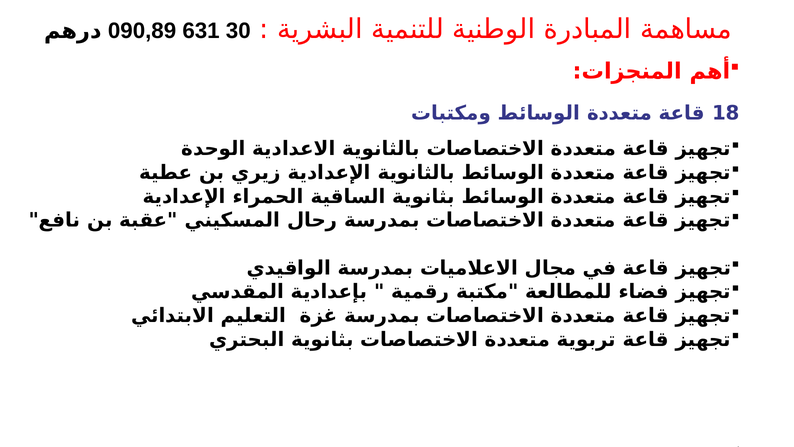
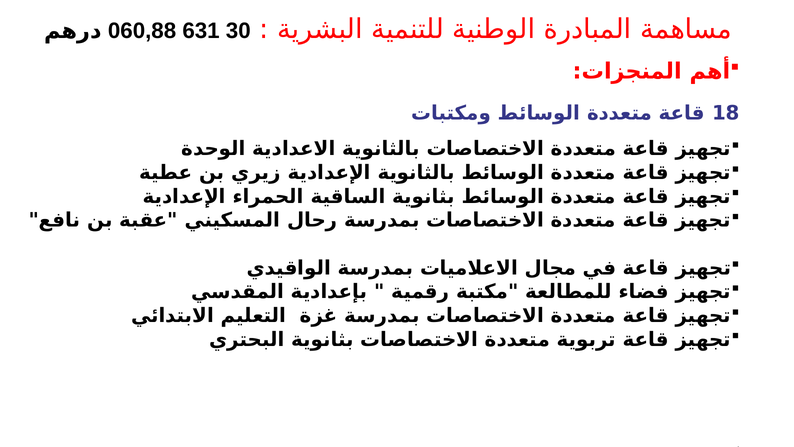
090,89: 090,89 -> 060,88 (142, 31)
